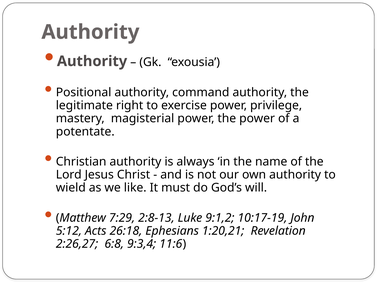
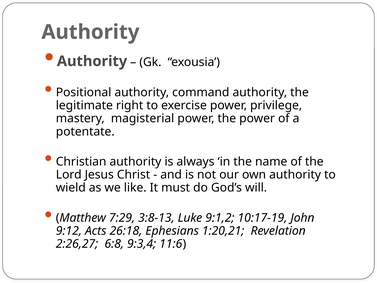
2:8-13: 2:8-13 -> 3:8-13 (156, 218)
5:12: 5:12 -> 9:12 (69, 231)
